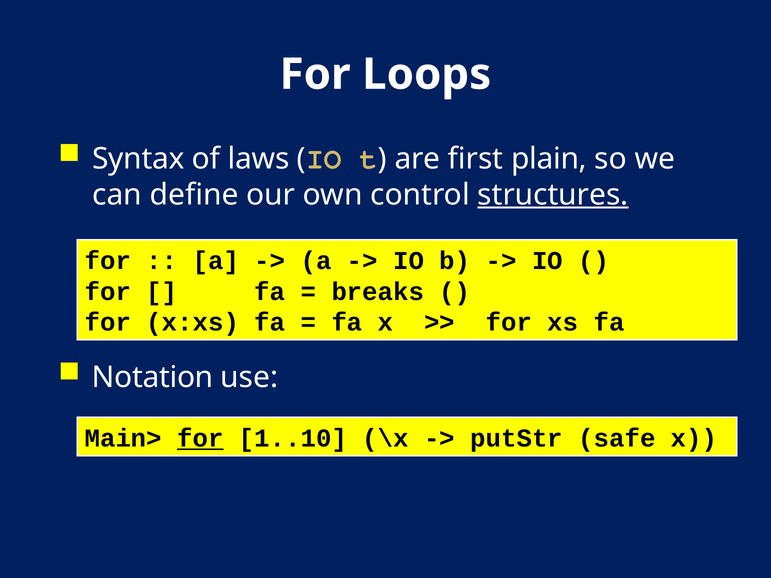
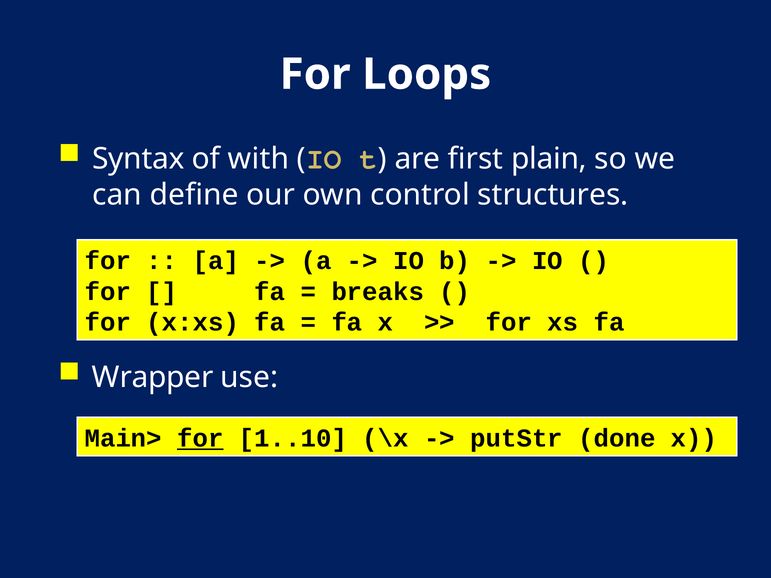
laws: laws -> with (258, 159)
structures underline: present -> none (553, 195)
Notation: Notation -> Wrapper (153, 377)
safe: safe -> done (617, 439)
